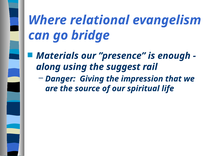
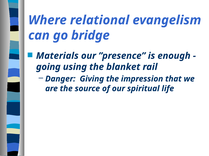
along: along -> going (48, 67)
suggest: suggest -> blanket (123, 67)
